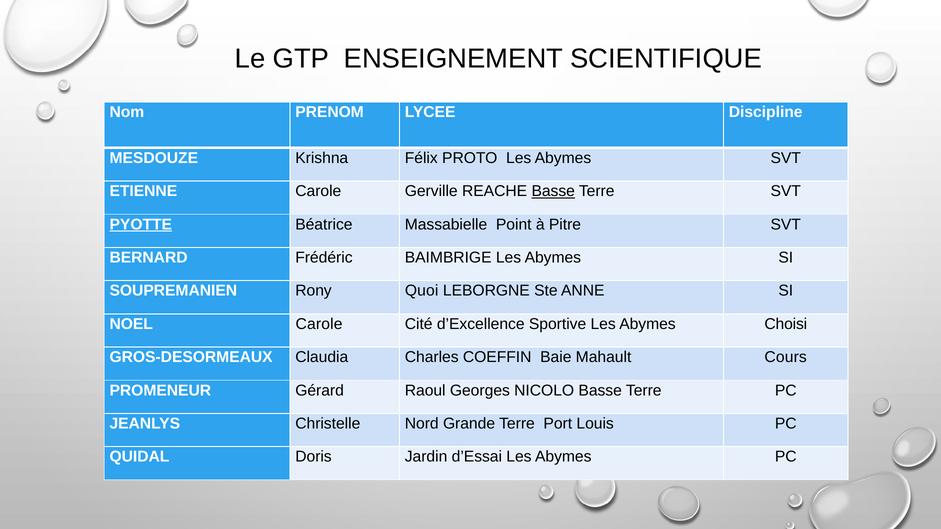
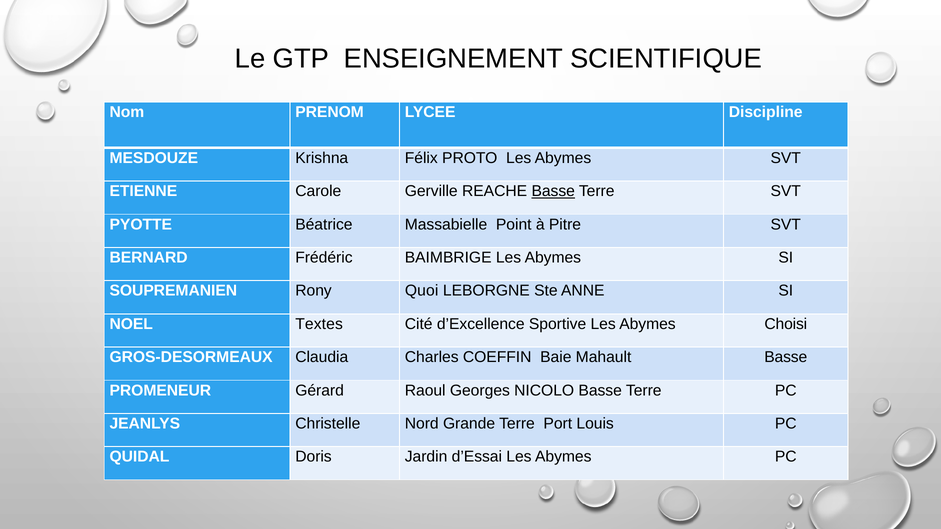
PYOTTE underline: present -> none (141, 225)
NOEL Carole: Carole -> Textes (319, 324)
Mahault Cours: Cours -> Basse (786, 357)
